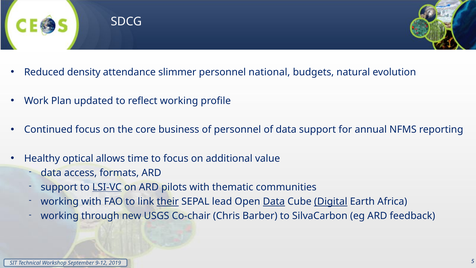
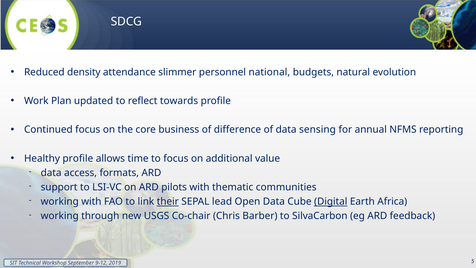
reflect working: working -> towards (179, 101)
of personnel: personnel -> difference (237, 130)
data support: support -> sensing (317, 130)
Healthy optical: optical -> profile (78, 158)
LSI-VC underline: present -> none (107, 187)
Data underline: present -> none (274, 201)
